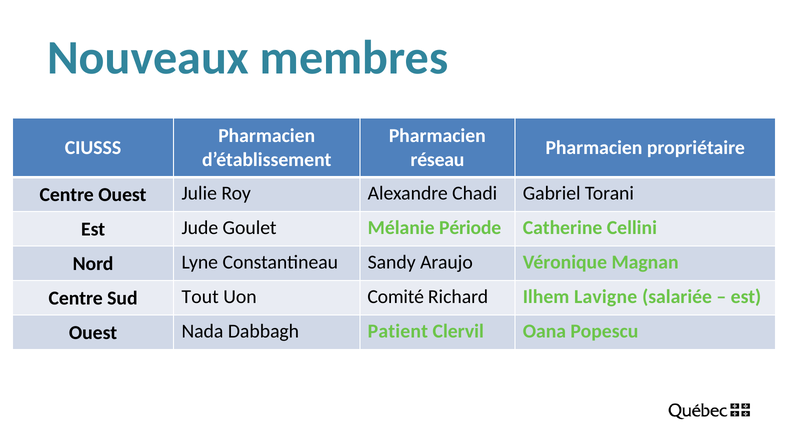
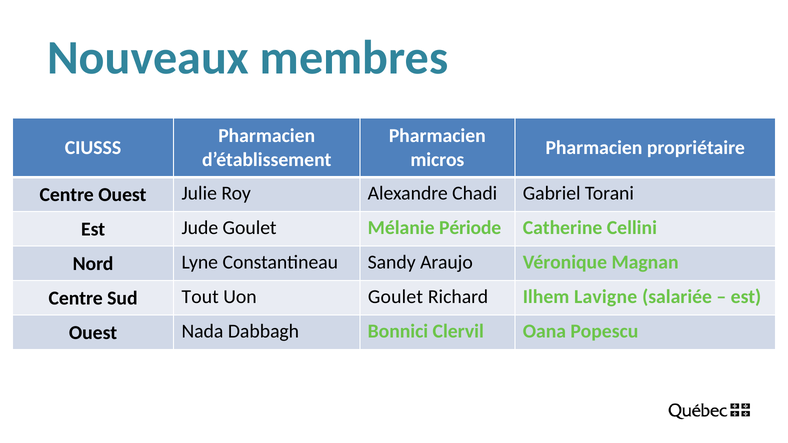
réseau: réseau -> micros (437, 160)
Uon Comité: Comité -> Goulet (395, 297)
Patient: Patient -> Bonnici (398, 331)
